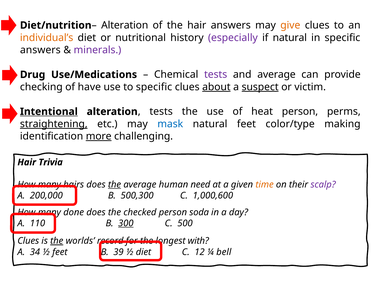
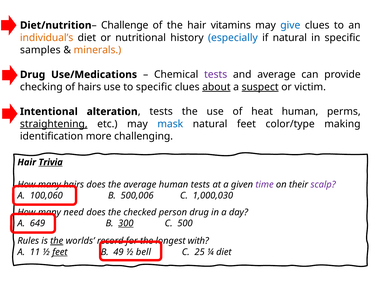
Alteration: Alteration -> Challenge (125, 25)
hair answers: answers -> vitamins (231, 25)
give colour: orange -> blue (290, 25)
especially colour: purple -> blue (233, 38)
answers: answers -> samples (40, 50)
minerals colour: purple -> orange (97, 50)
of have: have -> hairs (89, 87)
Intentional underline: present -> none (49, 111)
heat person: person -> human (300, 111)
more underline: present -> none (99, 136)
Trivia underline: none -> present (51, 162)
the underline: present -> none (115, 184)
human need: need -> tests (200, 184)
time colour: orange -> purple (265, 184)
200,000: 200,000 -> 100,060 (46, 195)
500,300: 500,300 -> 500,006 (137, 195)
1,000,600: 1,000,600 -> 1,000,030 (213, 195)
done: done -> need (74, 212)
person soda: soda -> drug (199, 212)
110: 110 -> 649 (37, 223)
Clues: Clues -> Rules (28, 241)
34: 34 -> 11 (35, 252)
feet underline: none -> present (60, 252)
39: 39 -> 49 (118, 252)
½ diet: diet -> bell (143, 252)
12: 12 -> 25 (200, 252)
¼ bell: bell -> diet (224, 252)
